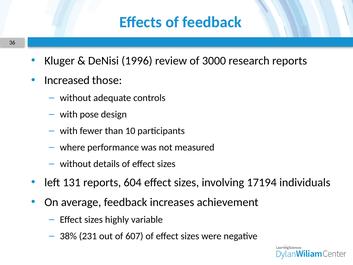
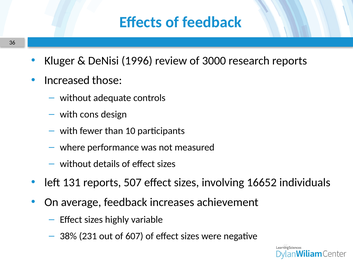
pose: pose -> cons (89, 114)
604: 604 -> 507 (133, 182)
17194: 17194 -> 16652 (262, 182)
